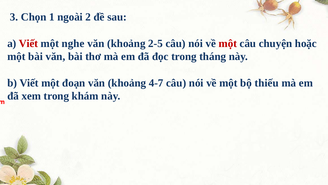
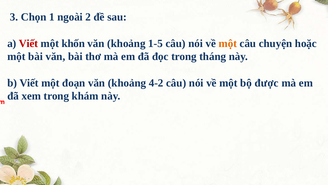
nghe: nghe -> khốn (73, 43)
2-5: 2-5 -> 1-5 (156, 43)
một colour: red -> orange (228, 43)
4-7: 4-7 -> 4-2 (156, 83)
thiếu: thiếu -> được (267, 83)
